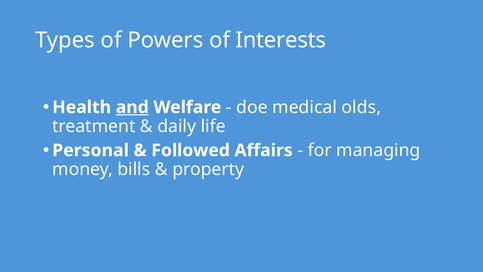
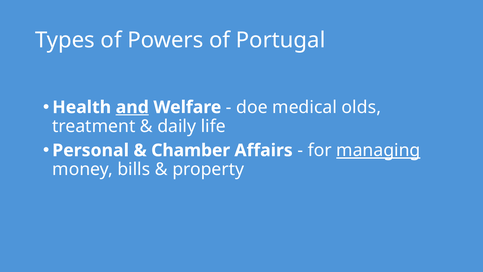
Interests: Interests -> Portugal (281, 40)
Followed: Followed -> Chamber (191, 150)
managing underline: none -> present (378, 150)
